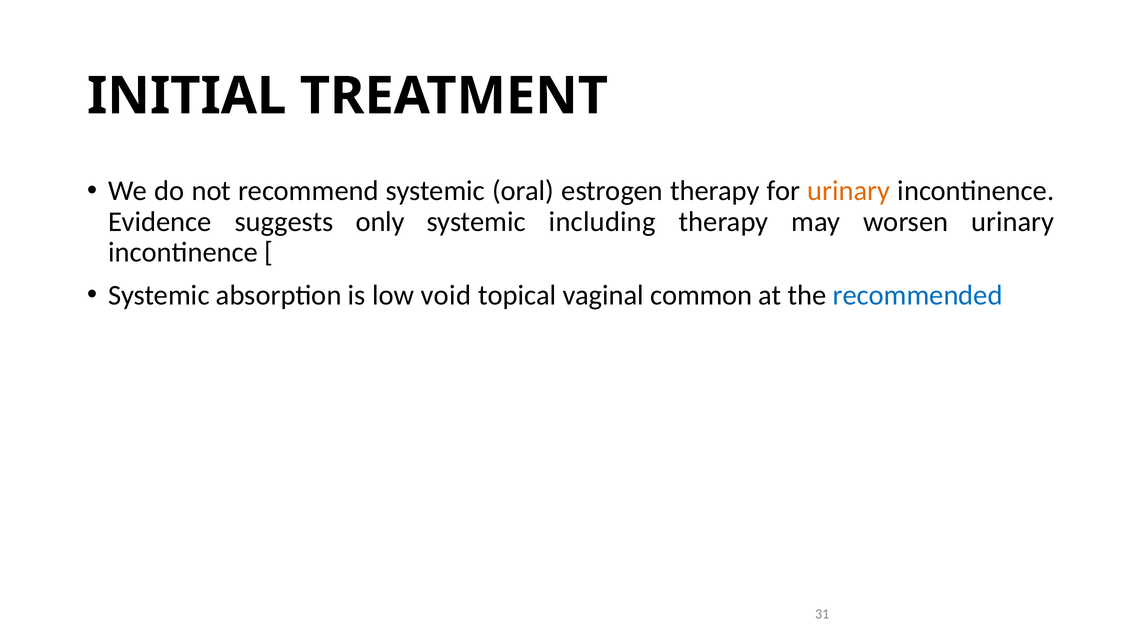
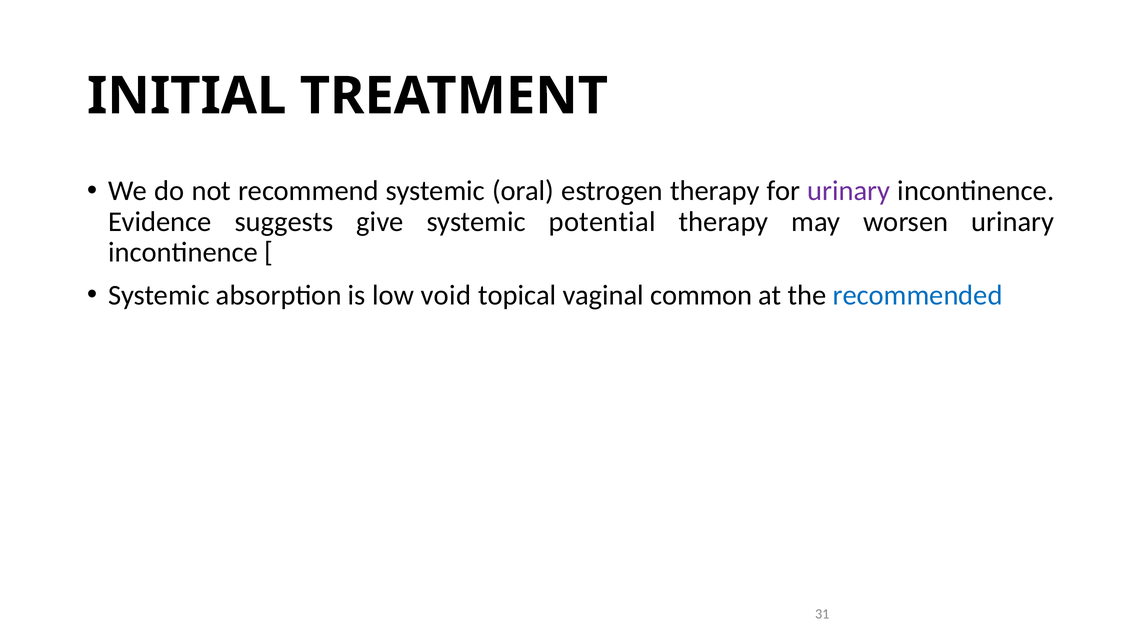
urinary colour: orange -> purple (849, 191)
only: only -> give (380, 221)
including: including -> potential (602, 221)
